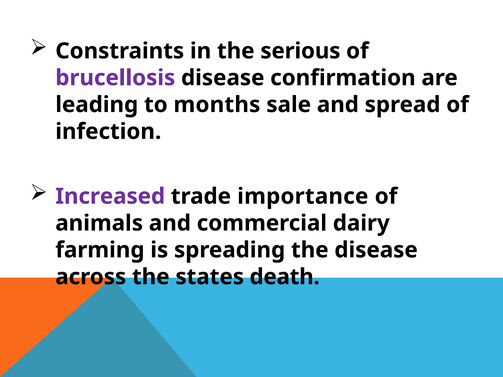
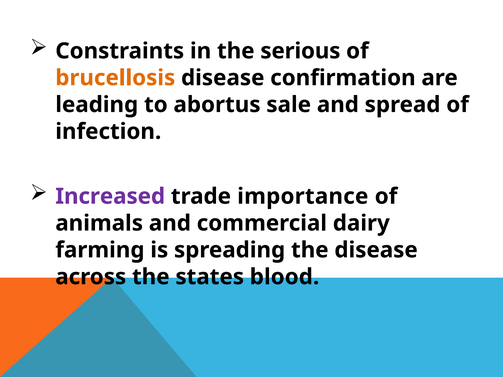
brucellosis colour: purple -> orange (115, 78)
months: months -> abortus (217, 105)
death: death -> blood (284, 277)
